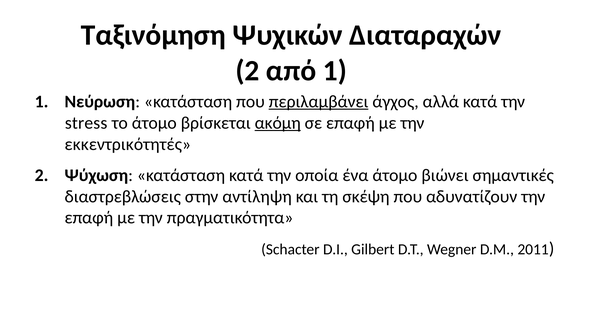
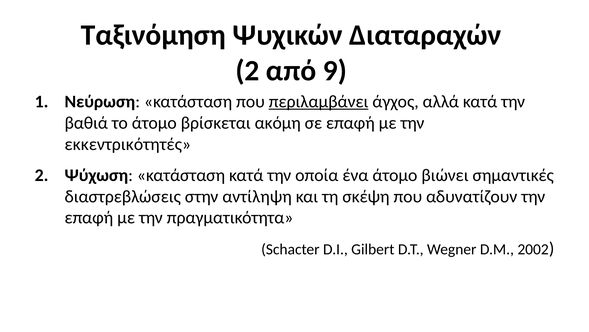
από 1: 1 -> 9 (335, 71)
stress: stress -> βαθιά (86, 123)
ακόμη underline: present -> none (278, 123)
2011: 2011 -> 2002 (533, 249)
